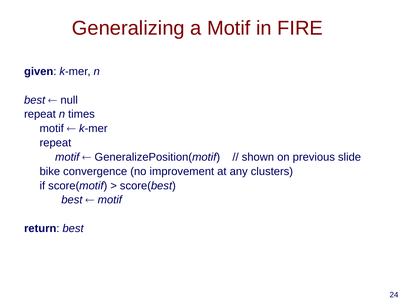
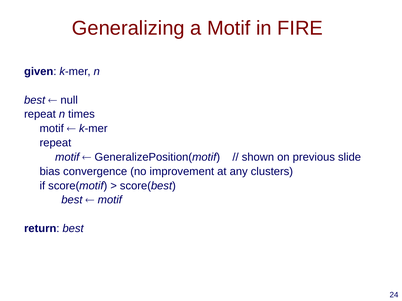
bike: bike -> bias (50, 172)
